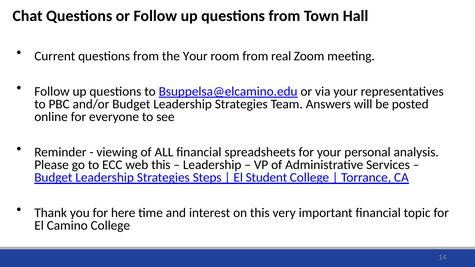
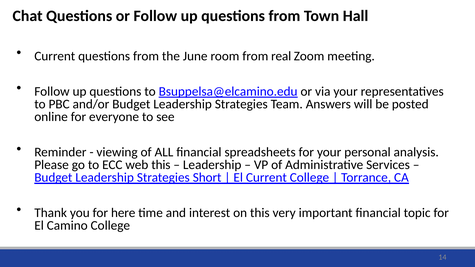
the Your: Your -> June (195, 56)
Steps: Steps -> Short (207, 178)
El Student: Student -> Current (266, 178)
